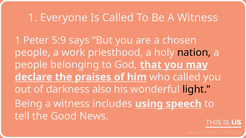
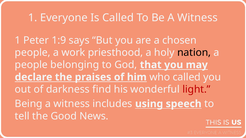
5:9: 5:9 -> 1:9 (59, 40)
also: also -> find (102, 90)
light colour: black -> red (196, 90)
